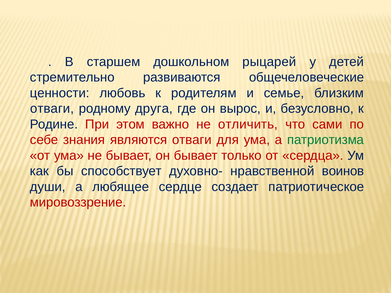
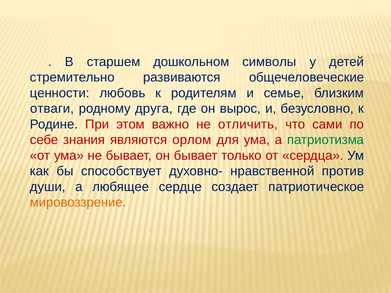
рыцарей: рыцарей -> символы (269, 62)
являются отваги: отваги -> орлом (192, 140)
воинов: воинов -> против (343, 171)
мировоззрение colour: red -> orange (78, 203)
